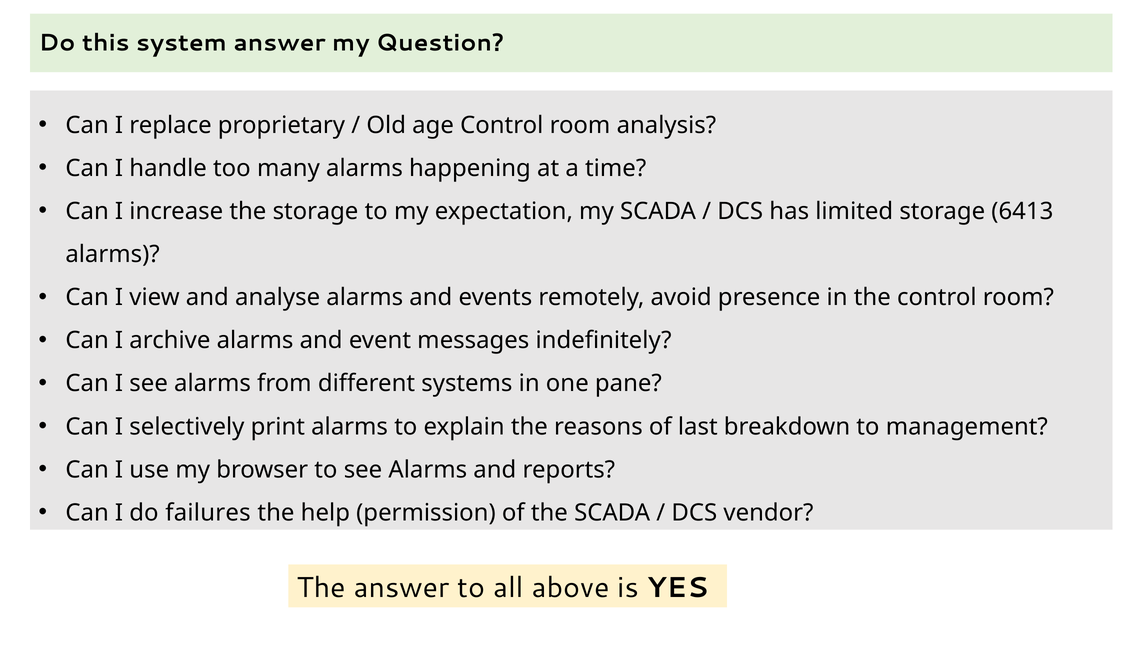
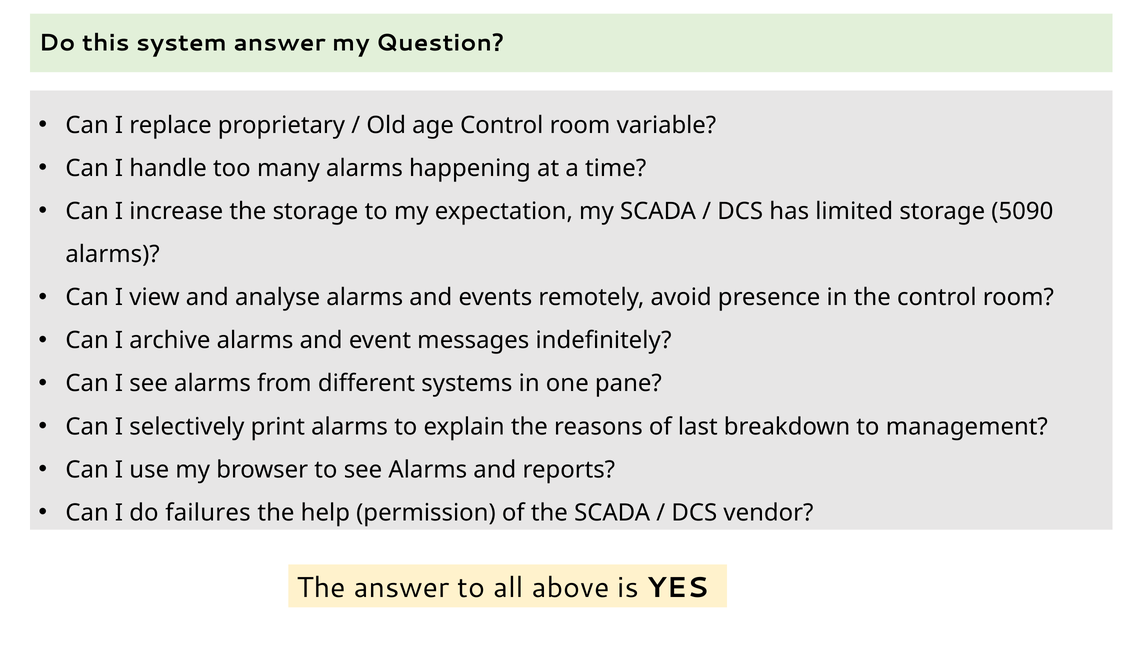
analysis: analysis -> variable (666, 125)
6413: 6413 -> 5090 (1022, 211)
